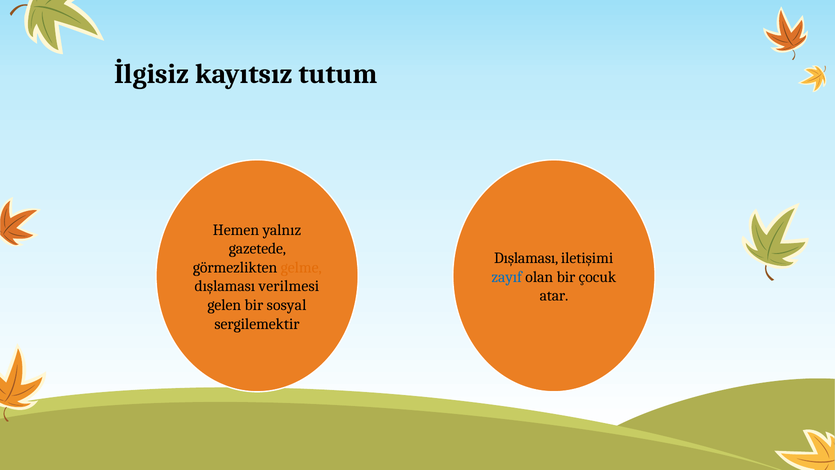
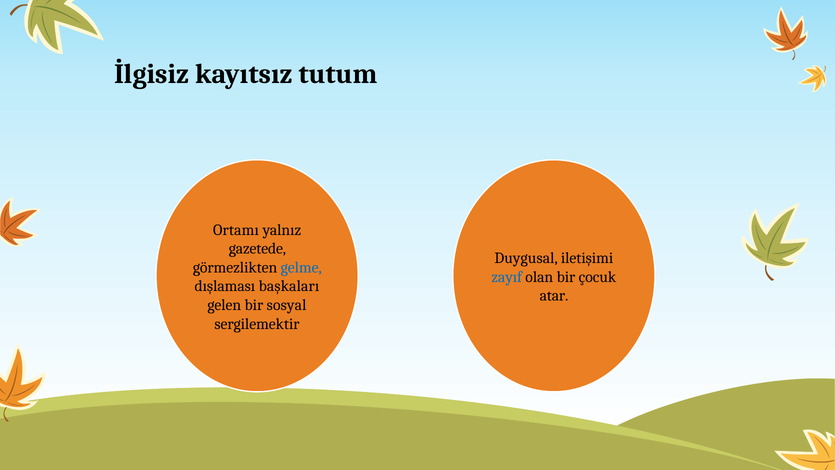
Hemen: Hemen -> Ortamı (236, 230)
Dışlaması: Dışlaması -> Duygusal (526, 258)
gelme colour: orange -> blue (301, 267)
verilmesi: verilmesi -> başkaları (289, 286)
